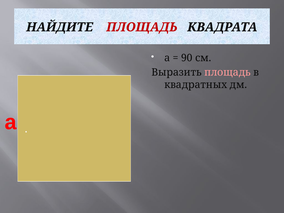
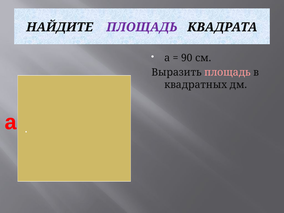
ПЛОЩАДЬ colour: red -> purple (142, 27)
